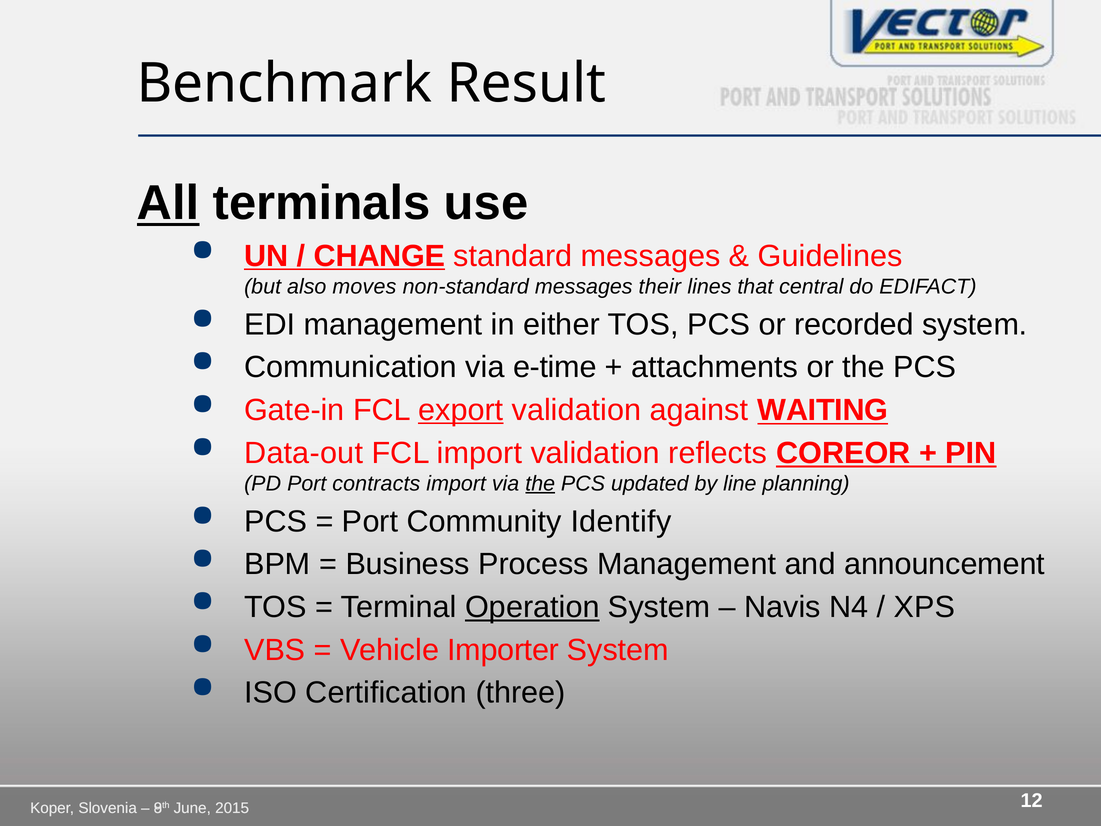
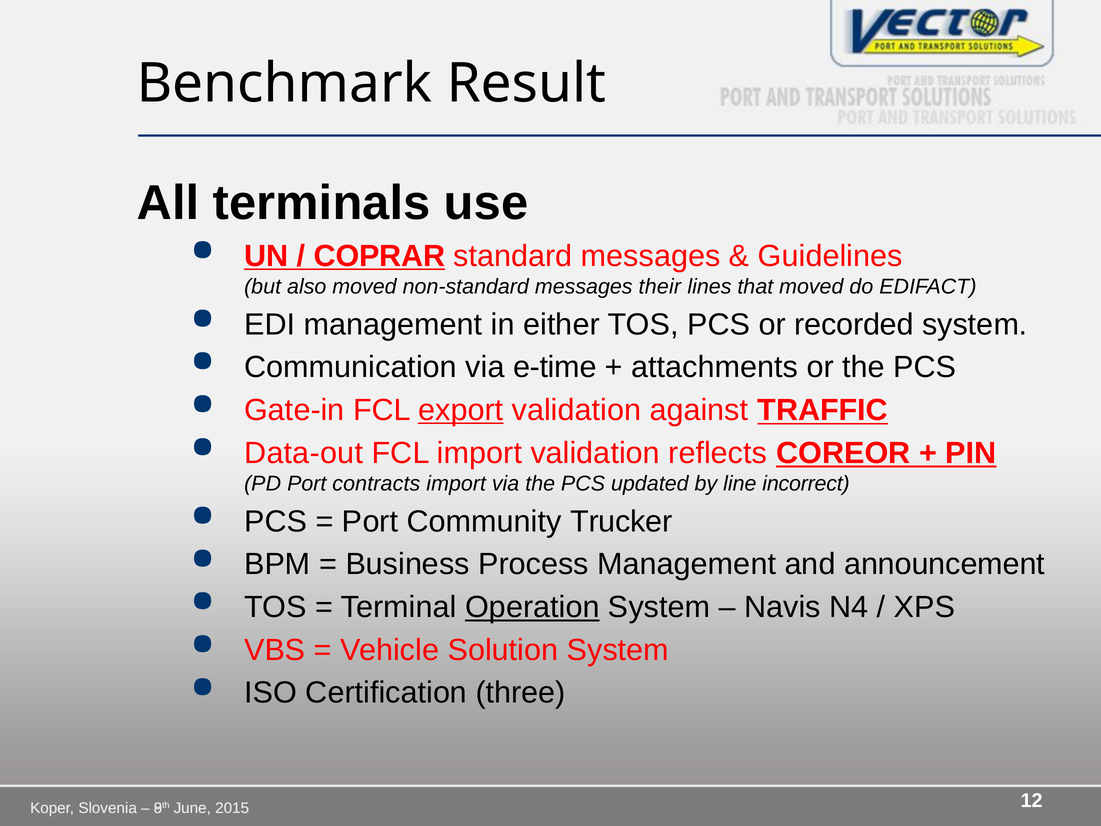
All underline: present -> none (168, 203)
CHANGE: CHANGE -> COPRAR (380, 256)
also moves: moves -> moved (364, 286)
that central: central -> moved (811, 286)
WAITING: WAITING -> TRAFFIC (823, 410)
the underline: present -> none (540, 483)
planning: planning -> incorrect (806, 483)
Identify: Identify -> Trucker (621, 521)
Importer: Importer -> Solution (503, 650)
